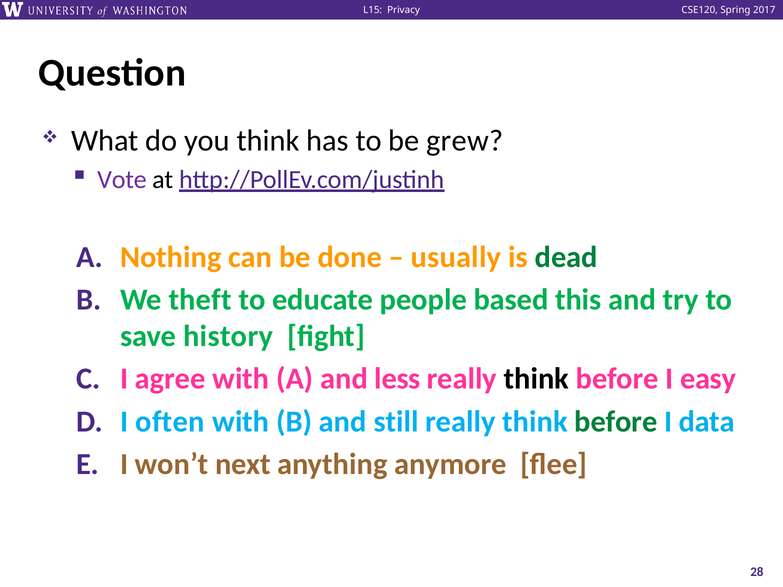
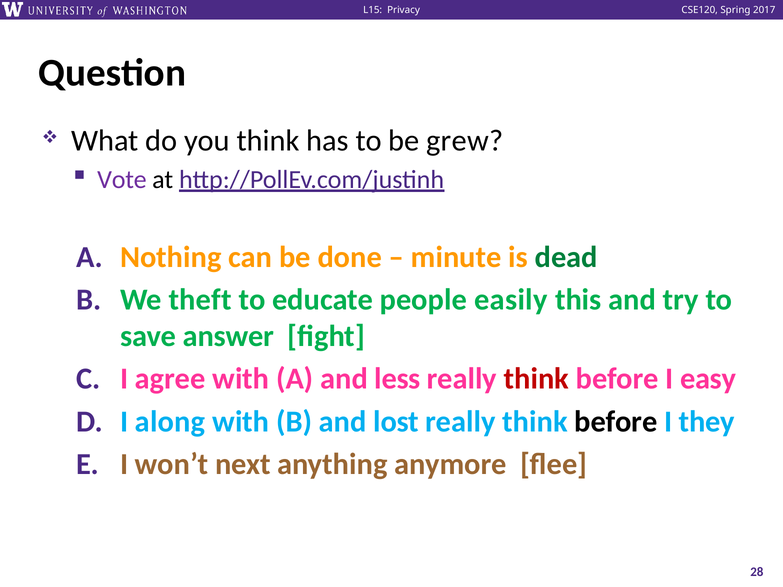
usually: usually -> minute (456, 257)
based: based -> easily (511, 300)
history: history -> answer (228, 336)
think colour: black -> red (536, 379)
often: often -> along (170, 422)
still: still -> lost (396, 422)
before colour: green -> black (616, 422)
data: data -> they (707, 422)
